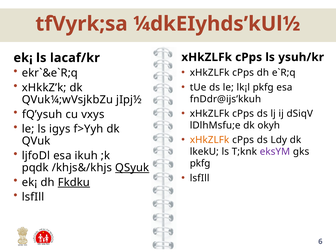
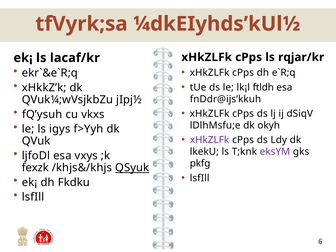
ysuh/kr: ysuh/kr -> rqjar/kr (301, 57)
lk¡l pkfg: pkfg -> ftldh (263, 87)
vxys: vxys -> vkxs (93, 114)
xHkZLFk colour: orange -> purple (210, 140)
ikuh: ikuh -> vxys (86, 156)
pqdk: pqdk -> fexzk (35, 168)
Fkdku underline: present -> none (74, 182)
